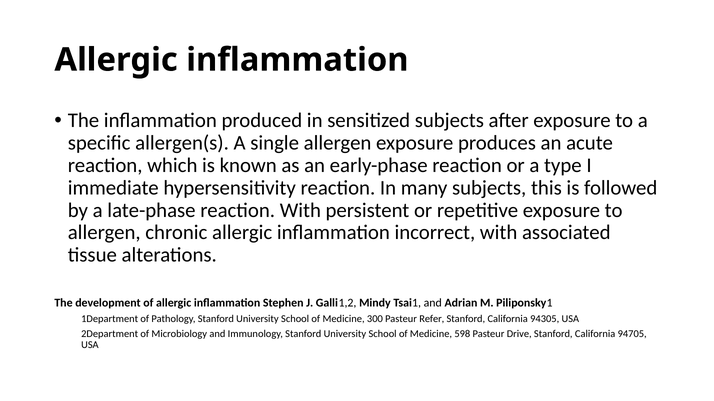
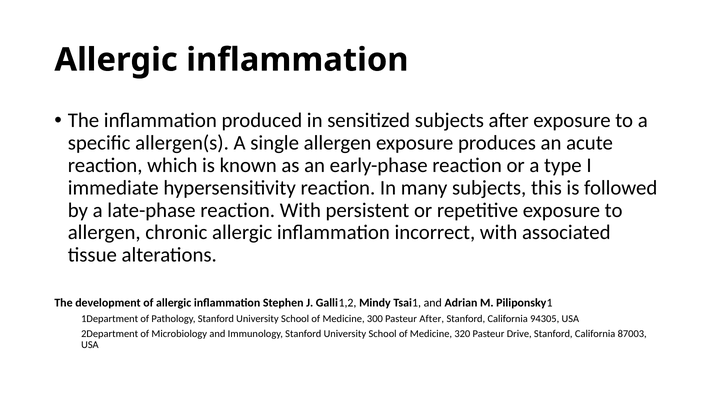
Pasteur Refer: Refer -> After (432, 319)
598: 598 -> 320 (462, 334)
94705: 94705 -> 87003 (632, 334)
